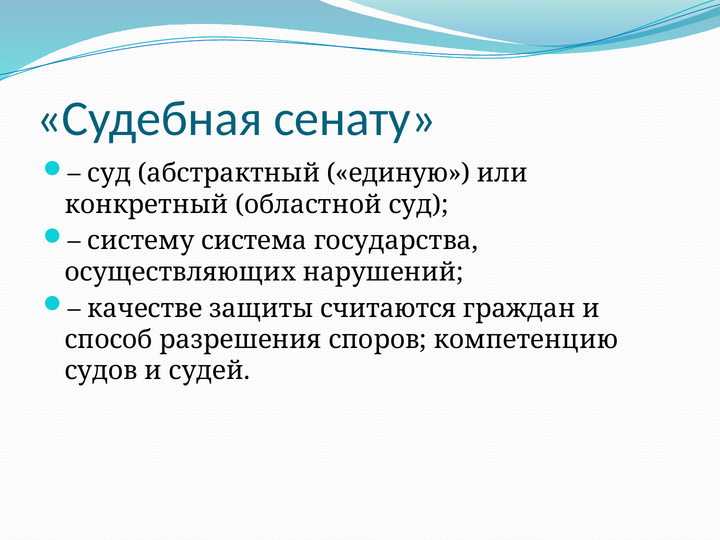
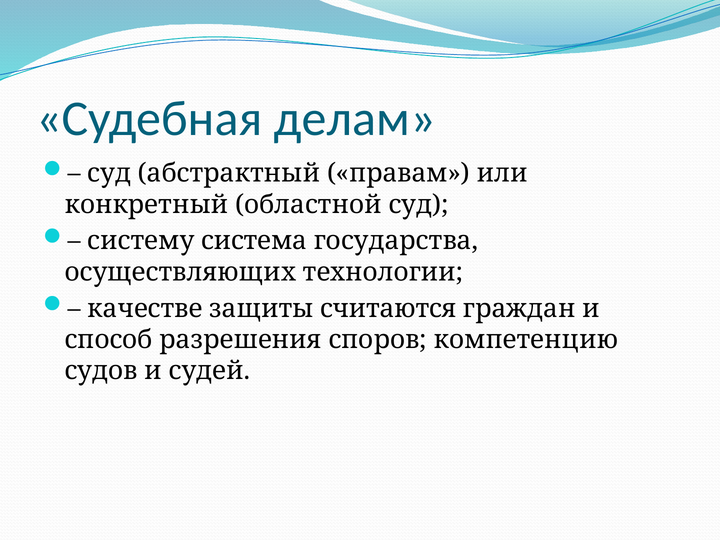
сенату: сенату -> делам (355, 119)
единую: единую -> правам (398, 173)
нарушений: нарушений -> технологии (383, 272)
